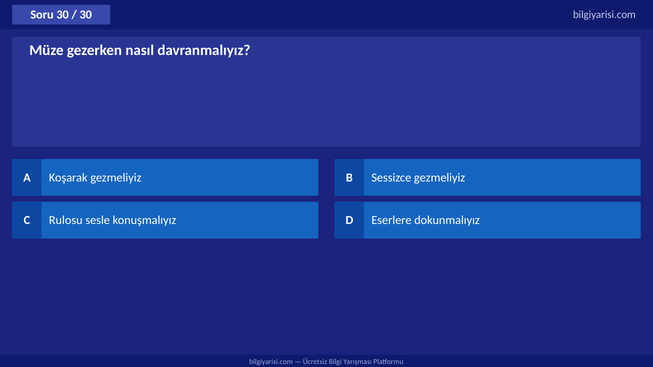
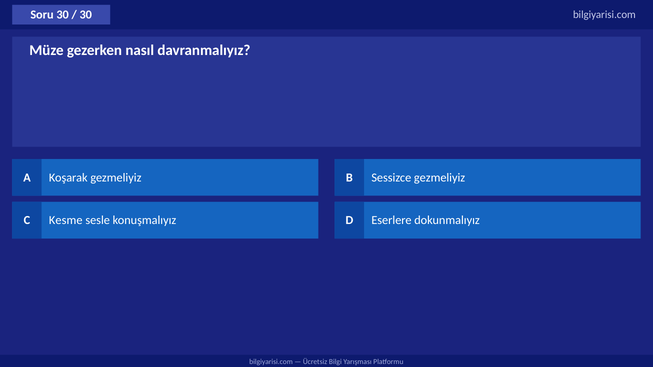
Rulosu: Rulosu -> Kesme (66, 221)
